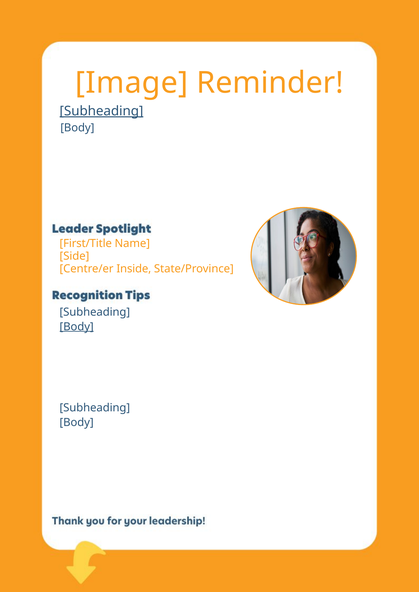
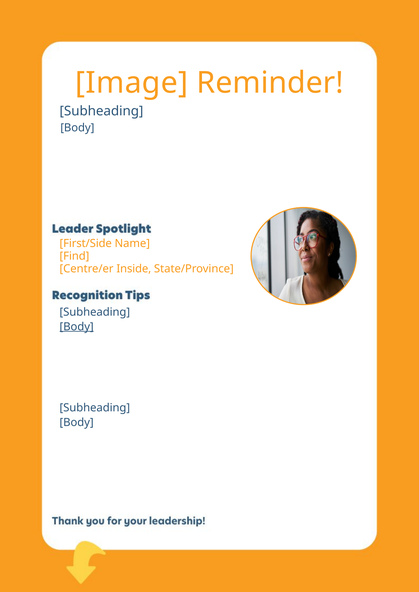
Subheading underline: present -> none (101, 111)
First/Title: First/Title -> First/Side (86, 244)
Side: Side -> Find (74, 256)
